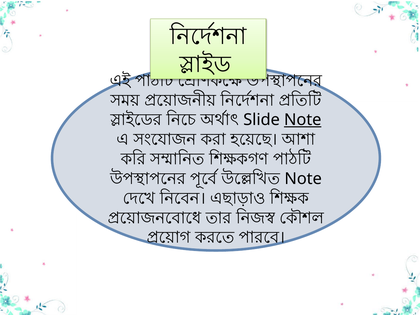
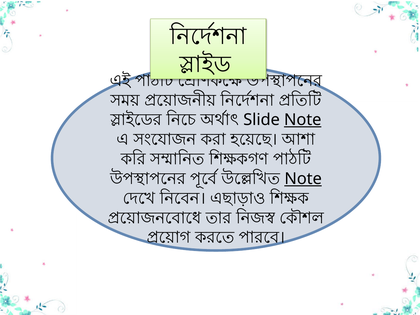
Note underline: none -> present (303, 179)
